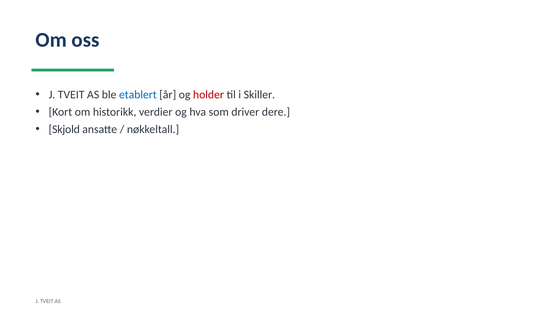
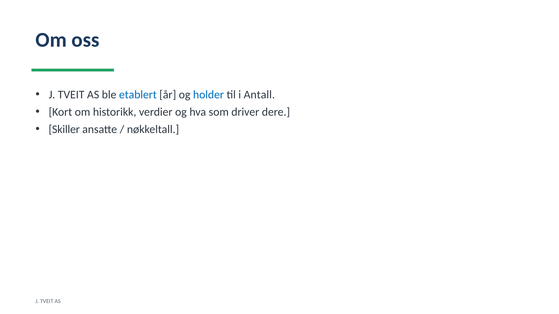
holder colour: red -> blue (209, 95)
Skiller: Skiller -> Antall (259, 95)
Skjold: Skjold -> Skiller (64, 130)
